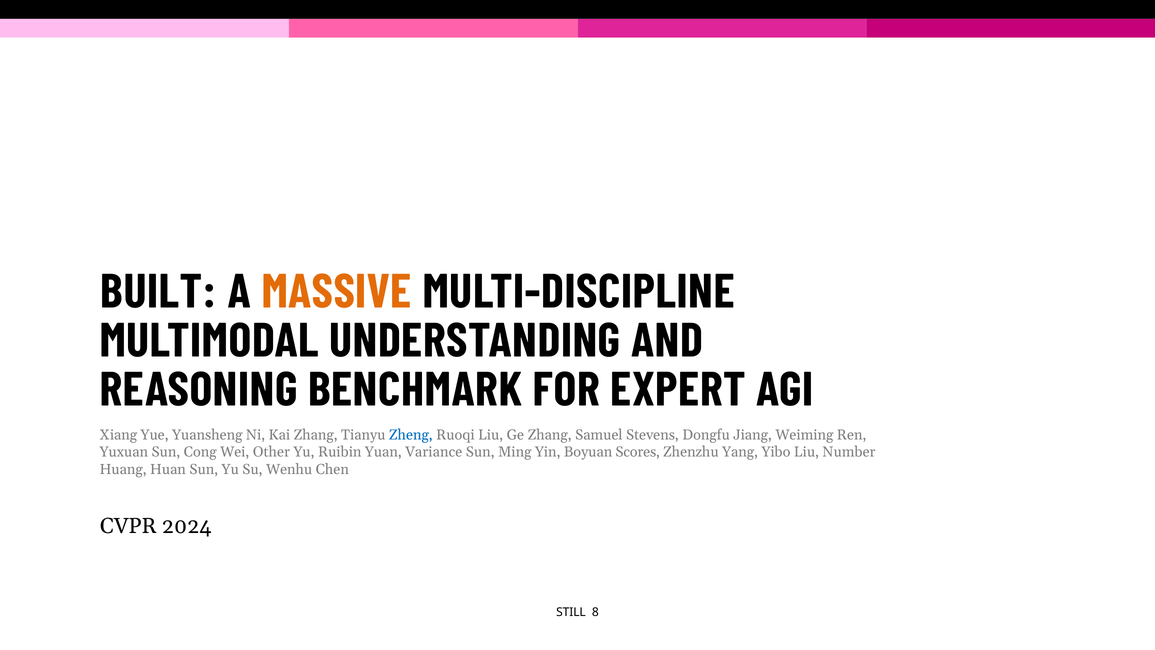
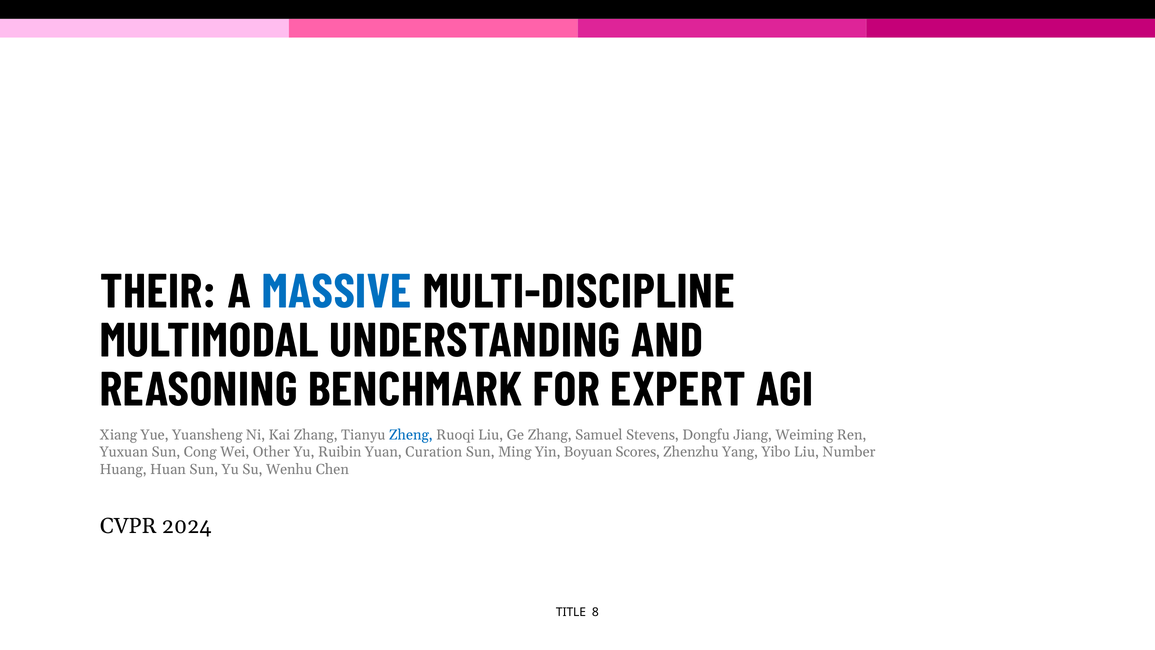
BUILT: BUILT -> THEIR (158, 292)
MASSIVE colour: orange -> blue (337, 292)
Variance: Variance -> Curation (434, 452)
STILL: STILL -> TITLE (571, 612)
